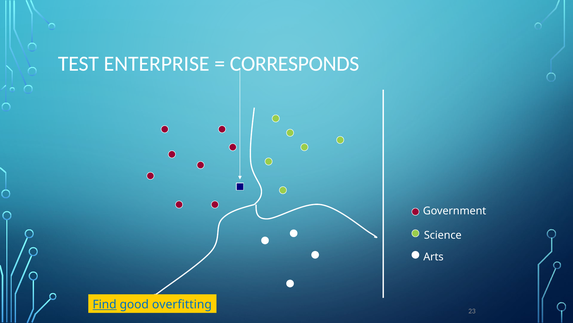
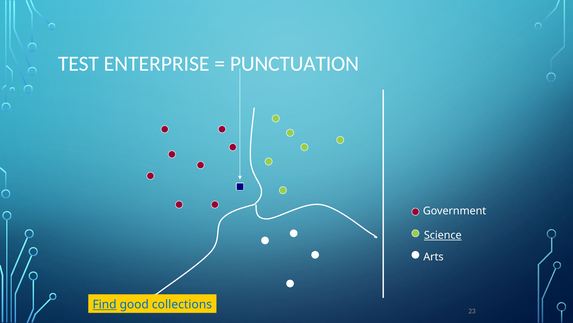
CORRESPONDS: CORRESPONDS -> PUNCTUATION (294, 64)
Science underline: none -> present (443, 235)
overfitting: overfitting -> collections (182, 304)
